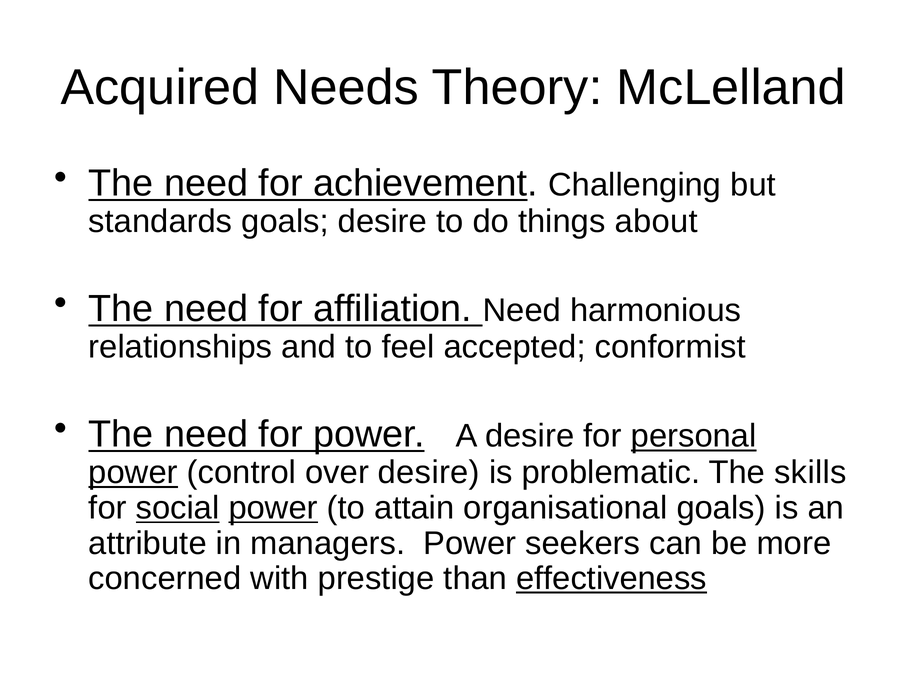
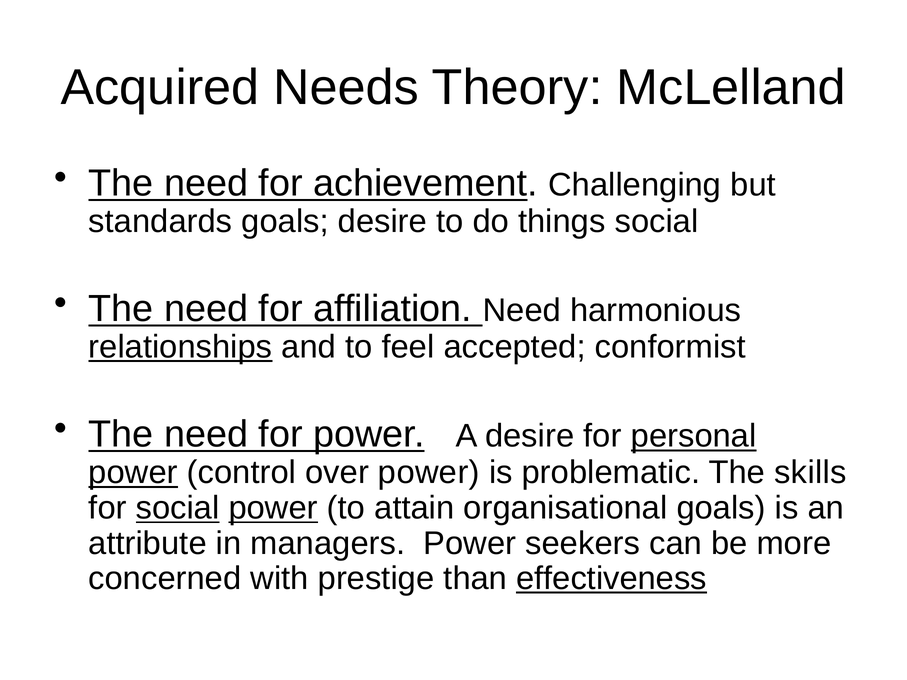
things about: about -> social (657, 222)
relationships underline: none -> present (180, 347)
over desire: desire -> power (429, 473)
